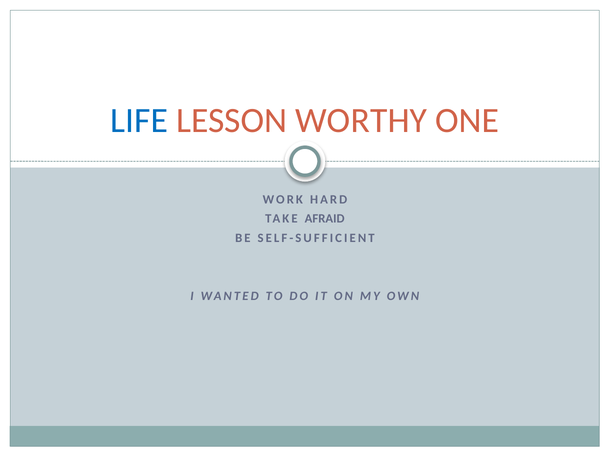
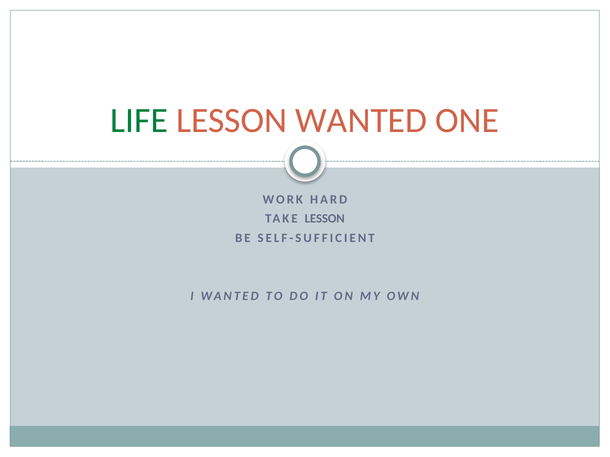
LIFE colour: blue -> green (139, 120)
LESSON WORTHY: WORTHY -> WANTED (361, 120)
TAKE AFRAID: AFRAID -> LESSON (325, 219)
